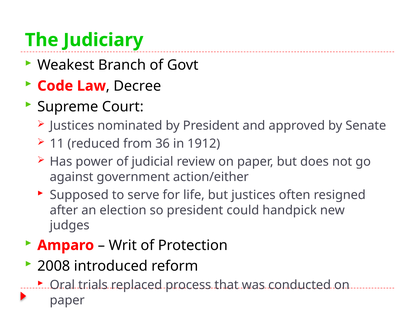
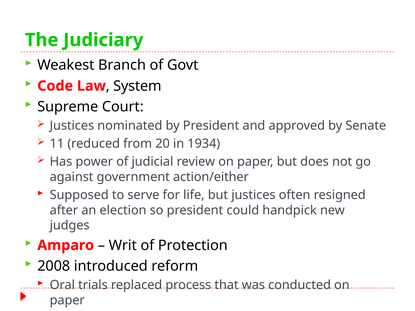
Decree: Decree -> System (137, 86)
36: 36 -> 20 (163, 144)
1912: 1912 -> 1934 (204, 144)
